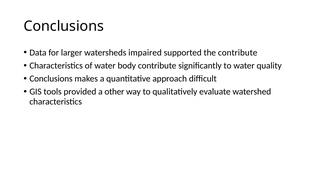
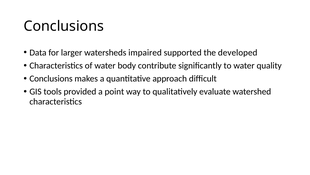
the contribute: contribute -> developed (238, 52)
other: other -> point (114, 91)
